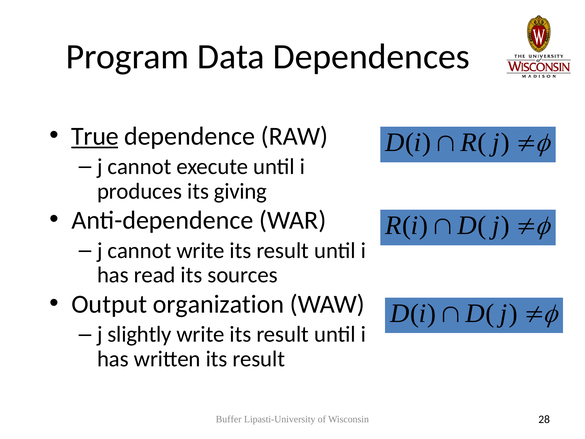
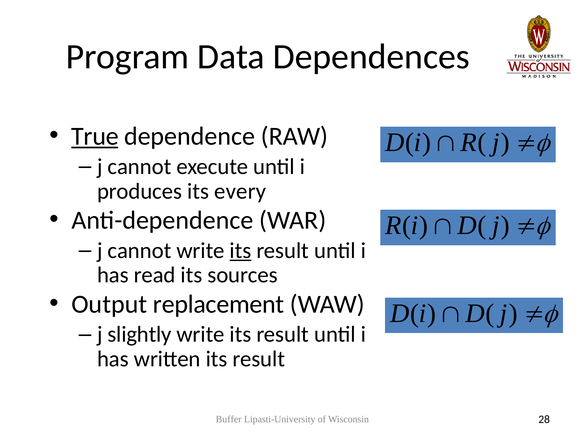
giving: giving -> every (240, 191)
its underline: none -> present (240, 250)
organization: organization -> replacement (219, 304)
